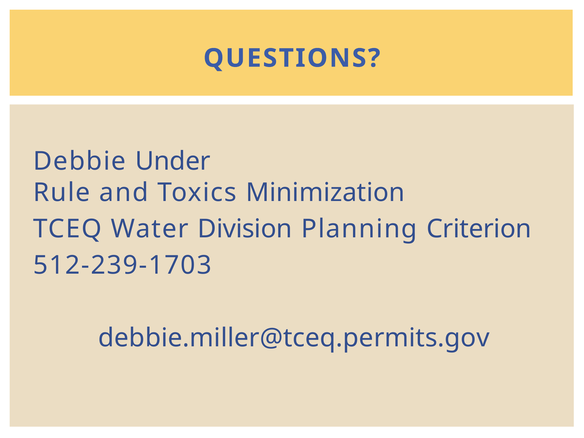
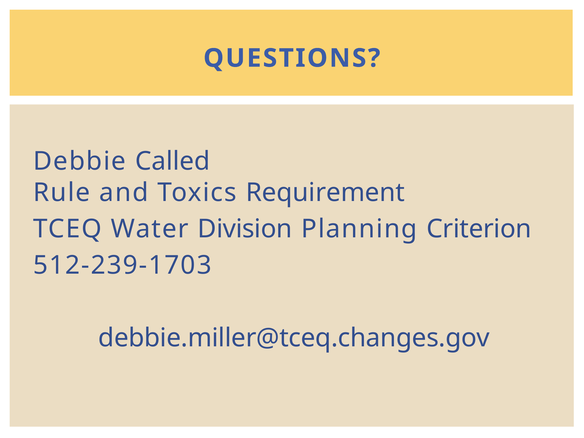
Under: Under -> Called (173, 161)
Minimization: Minimization -> Requirement (325, 192)
debbie.miller@tceq.permits.gov: debbie.miller@tceq.permits.gov -> debbie.miller@tceq.changes.gov (294, 338)
